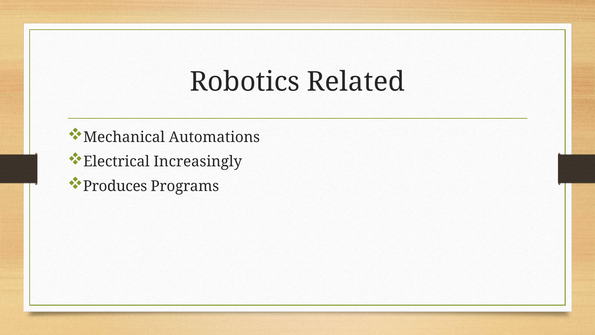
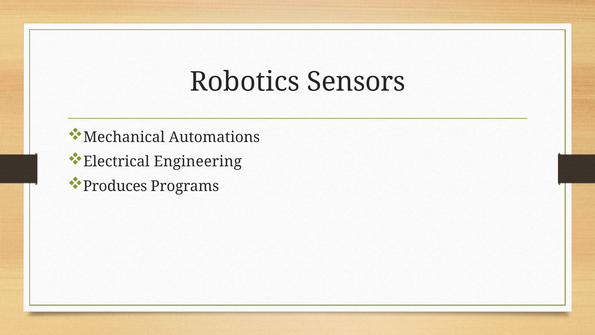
Related: Related -> Sensors (356, 82)
Increasingly: Increasingly -> Engineering (198, 162)
